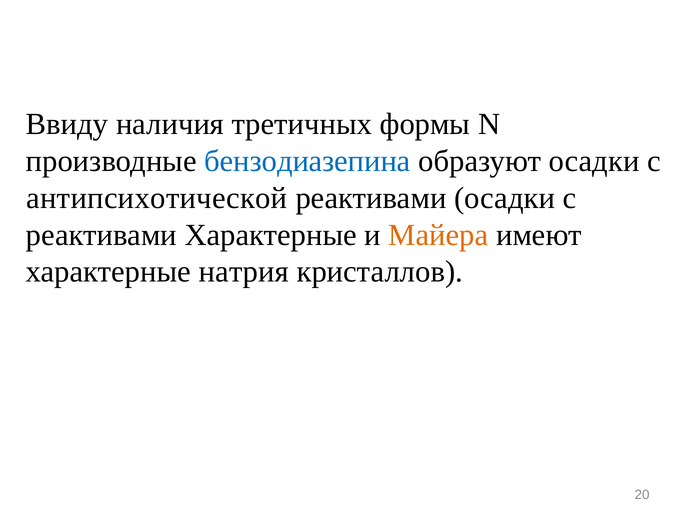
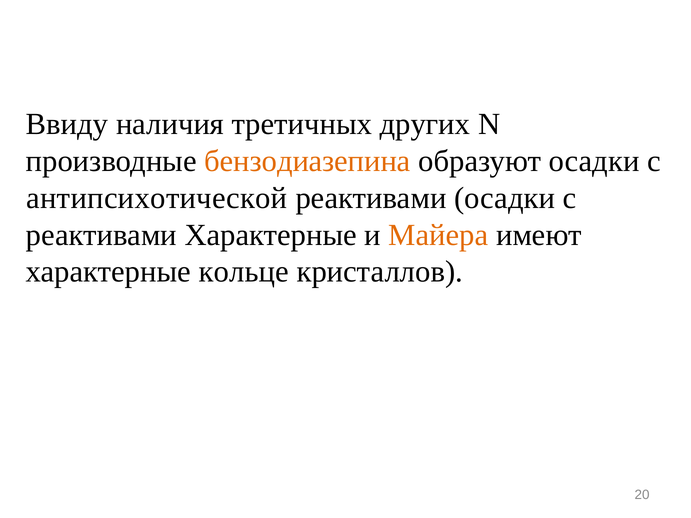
формы: формы -> других (425, 124)
бензодиазепина colour: blue -> orange (307, 161)
натрия: натрия -> кольце (244, 272)
